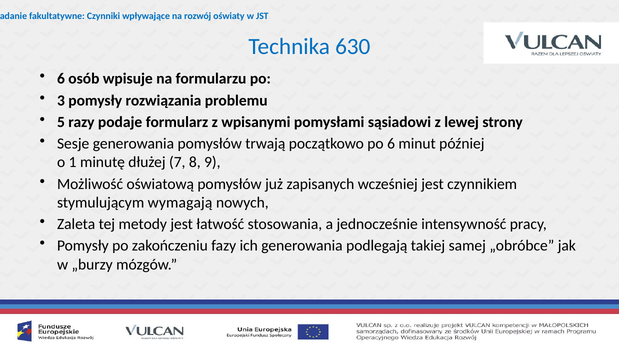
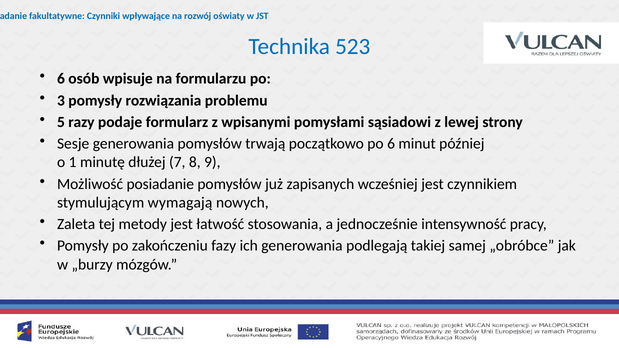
630: 630 -> 523 (353, 46)
oświatową: oświatową -> posiadanie (160, 184)
